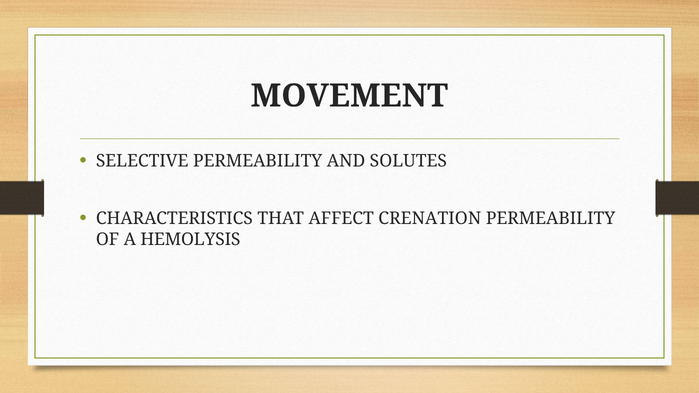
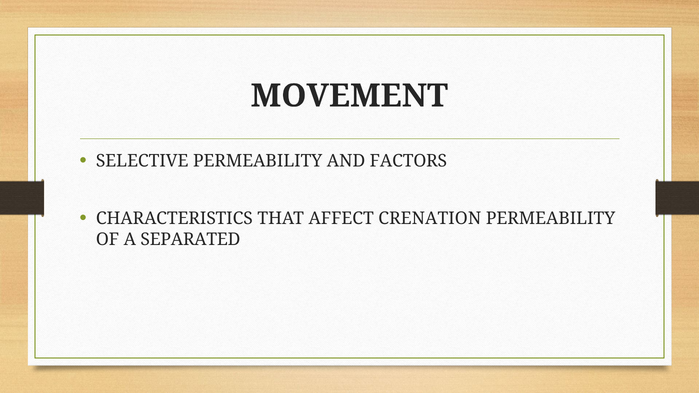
SOLUTES: SOLUTES -> FACTORS (408, 161)
HEMOLYSIS: HEMOLYSIS -> SEPARATED (190, 240)
